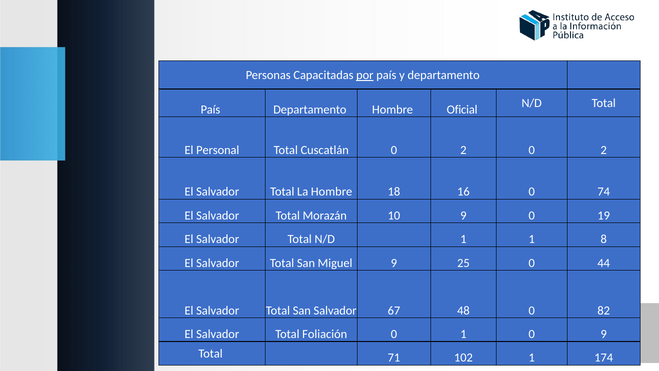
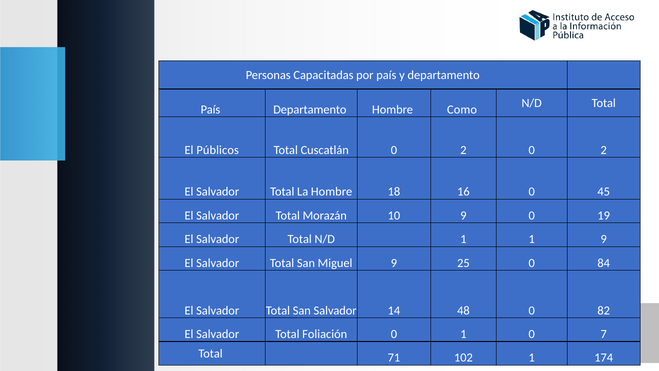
por underline: present -> none (365, 75)
Oficial: Oficial -> Como (462, 109)
Personal: Personal -> Públicos (218, 150)
74: 74 -> 45 (604, 192)
1 8: 8 -> 9 (604, 239)
44: 44 -> 84 (604, 263)
67: 67 -> 14 (394, 310)
0 9: 9 -> 7 (604, 334)
